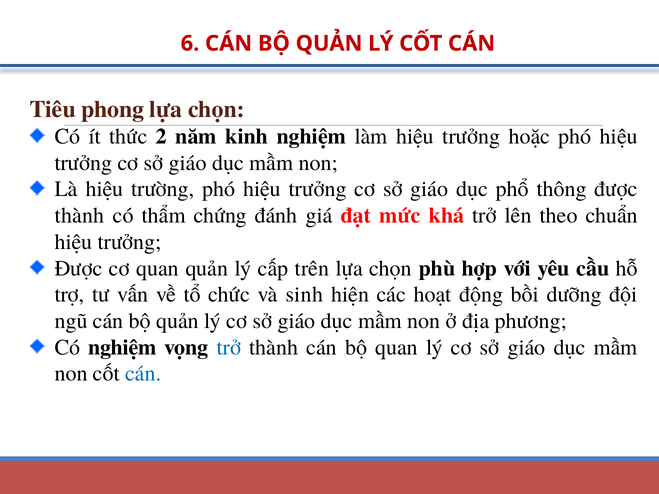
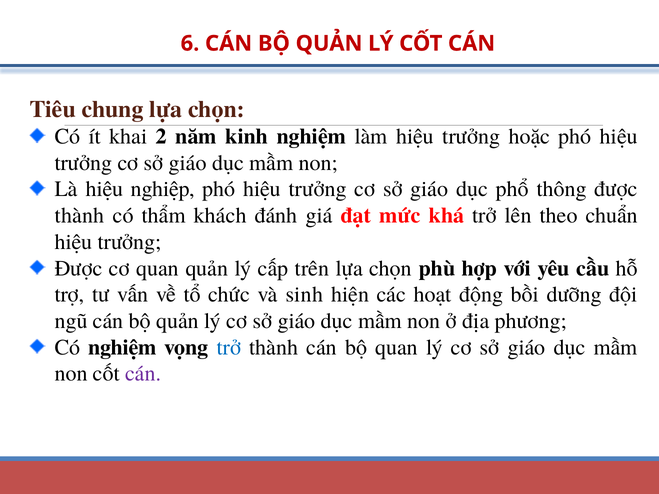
phong: phong -> chung (113, 109)
thức: thức -> khai (128, 137)
trường: trường -> nghiệp (163, 189)
chứng: chứng -> khách (220, 216)
cán colour: blue -> purple (143, 374)
